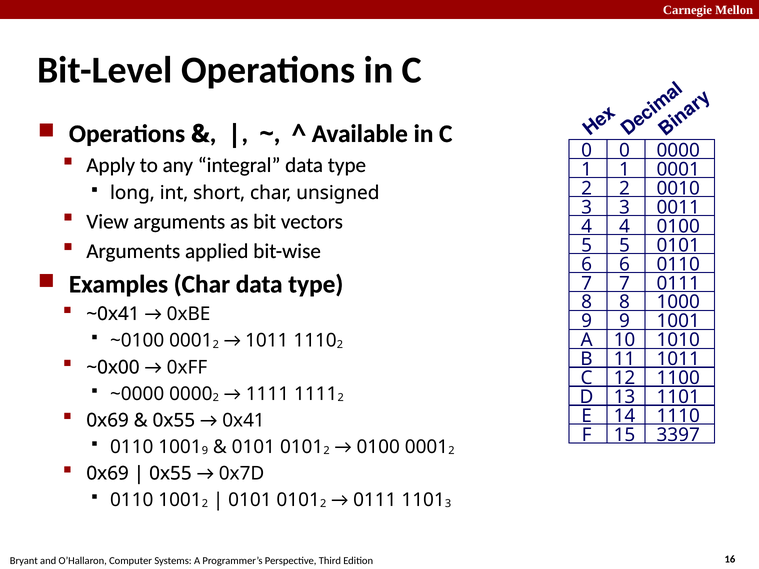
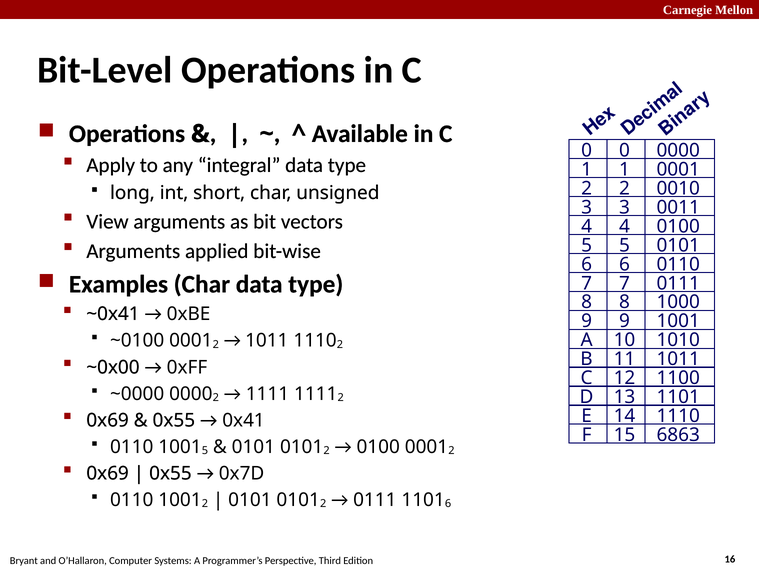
3397: 3397 -> 6863 (678, 435)
9: 9 -> 5 (205, 451)
3: 3 -> 6 (448, 504)
